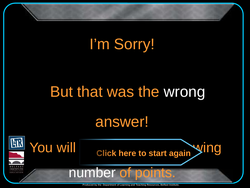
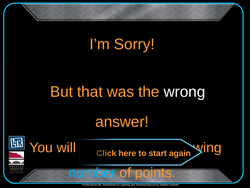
number colour: white -> light blue (92, 172)
